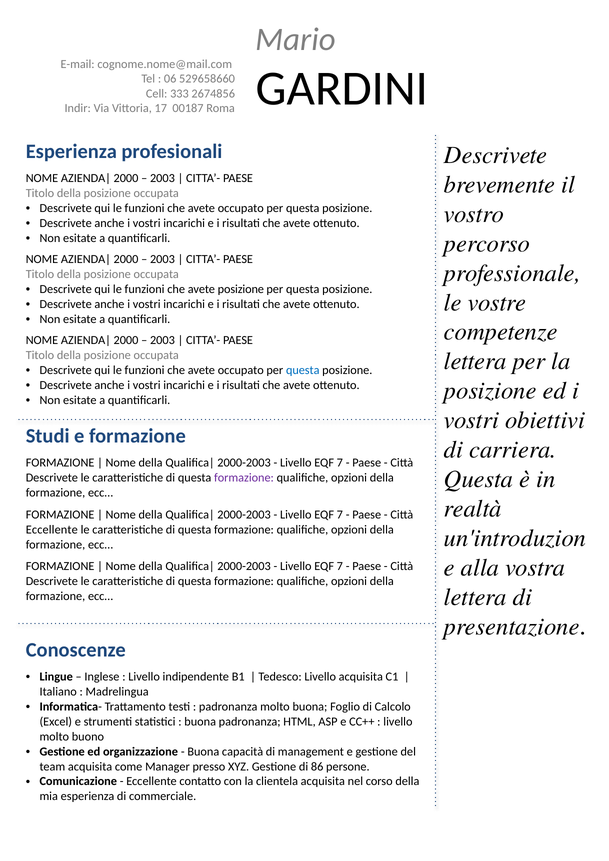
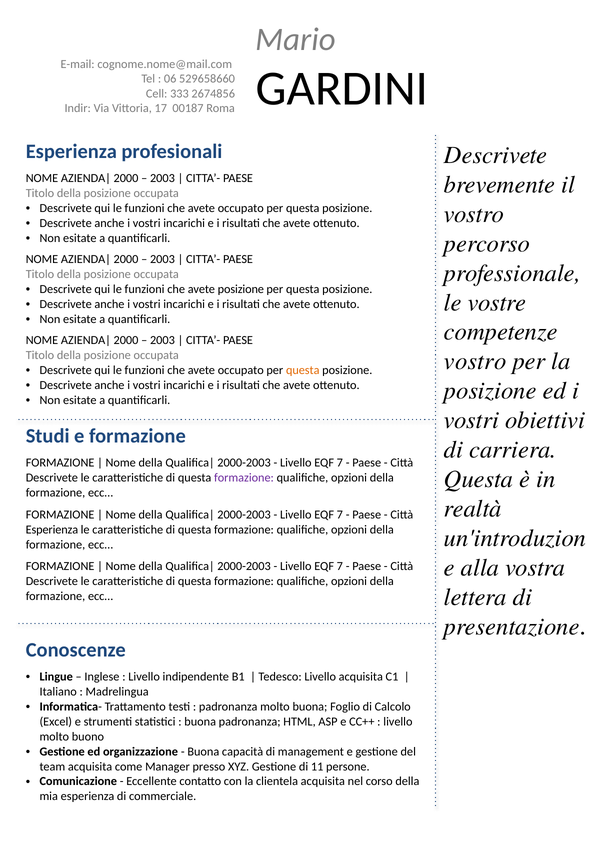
lettera: lettera -> vostro (475, 361)
questa colour: blue -> orange (303, 370)
Eccellente: Eccellente -> Esperienza (52, 529)
86: 86 -> 11 (317, 766)
